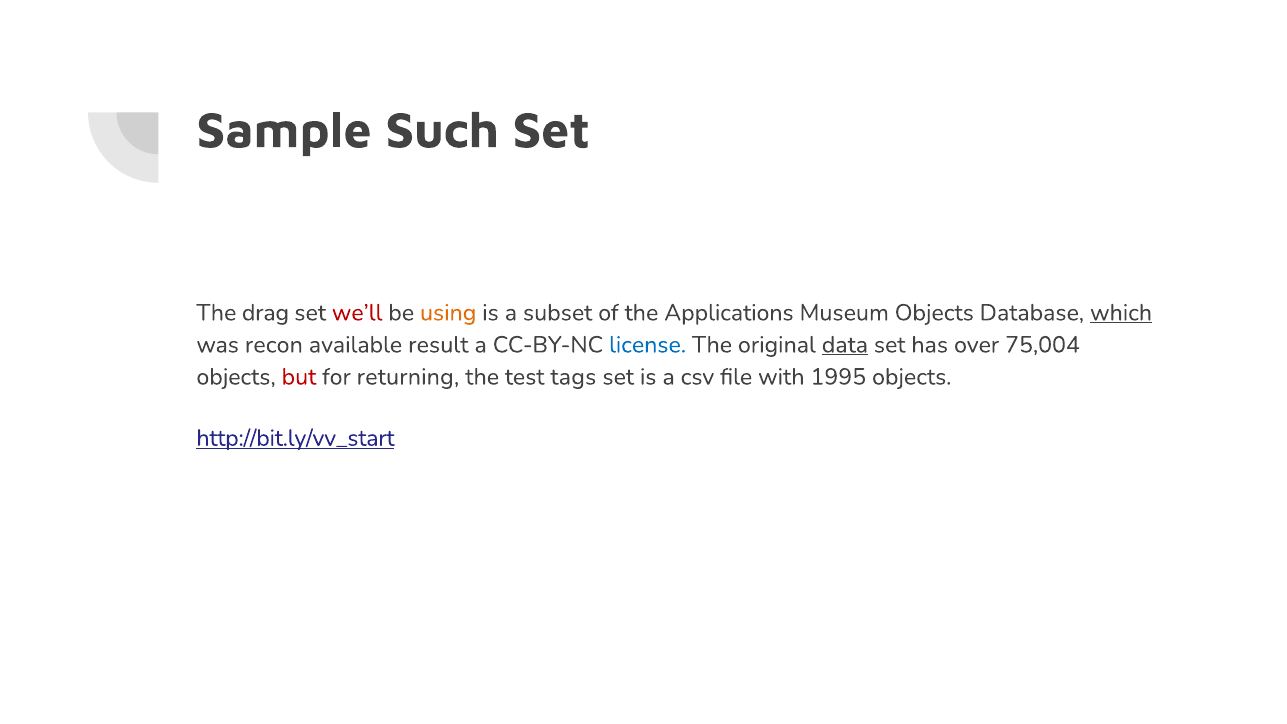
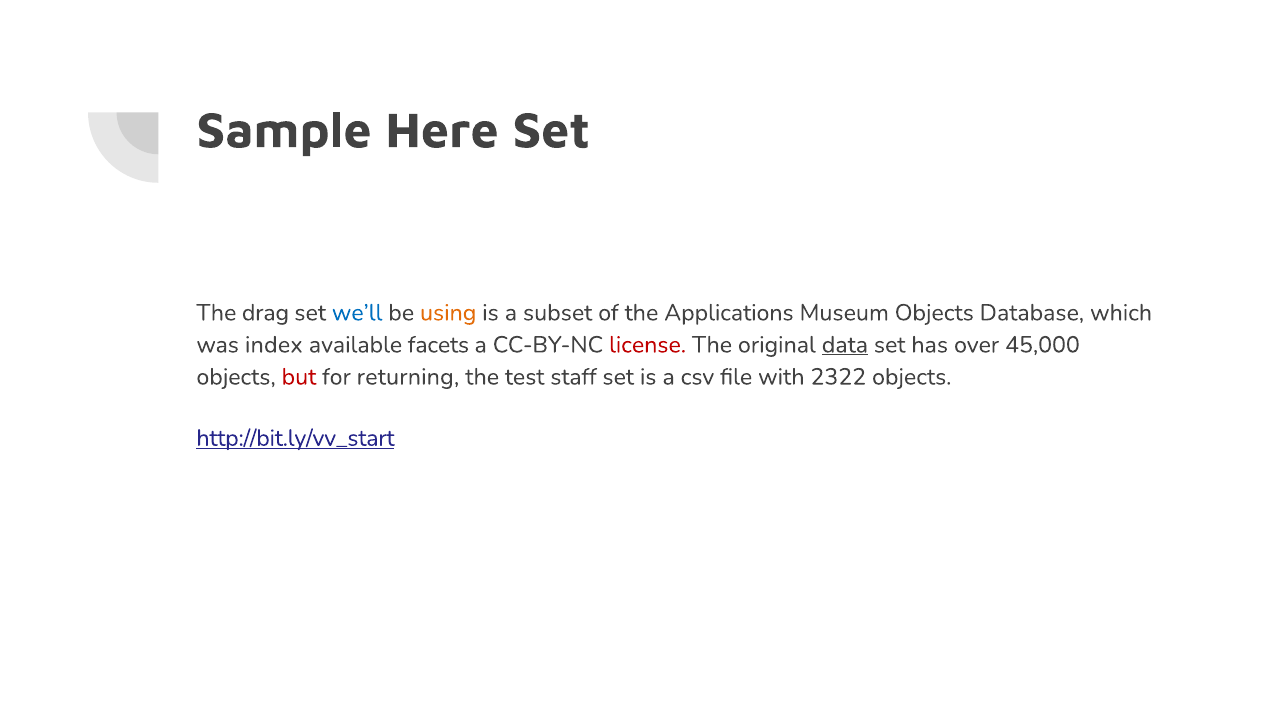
Such: Such -> Here (442, 131)
we’ll colour: red -> blue (357, 313)
which underline: present -> none (1121, 313)
recon: recon -> index (274, 345)
result: result -> facets (438, 345)
license colour: blue -> red (648, 345)
75,004: 75,004 -> 45,000 (1042, 345)
tags: tags -> staff (574, 377)
1995: 1995 -> 2322 (838, 377)
